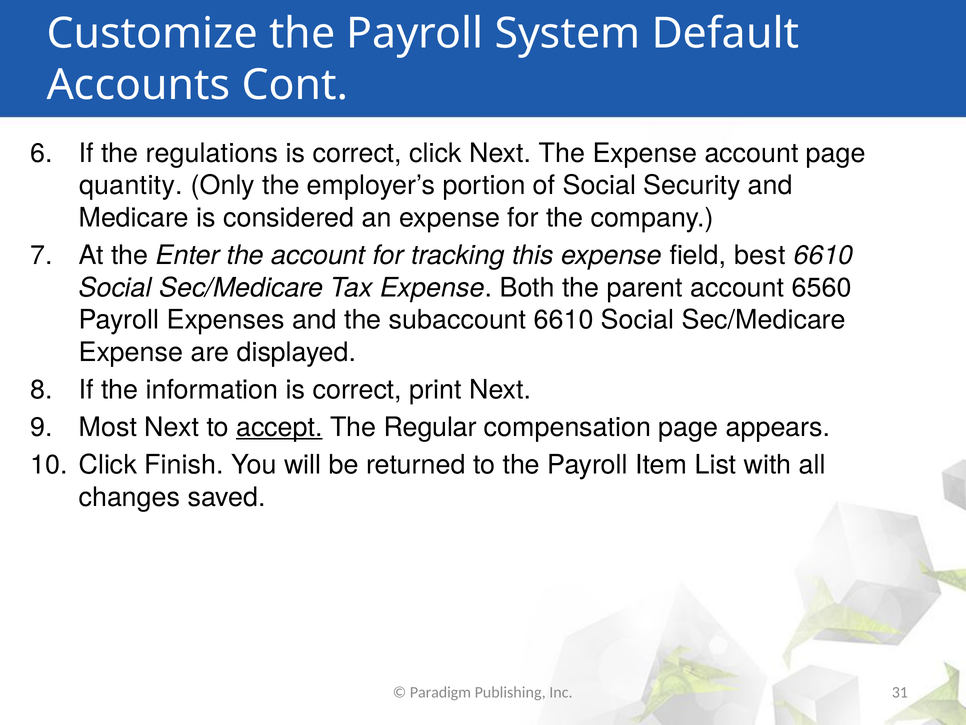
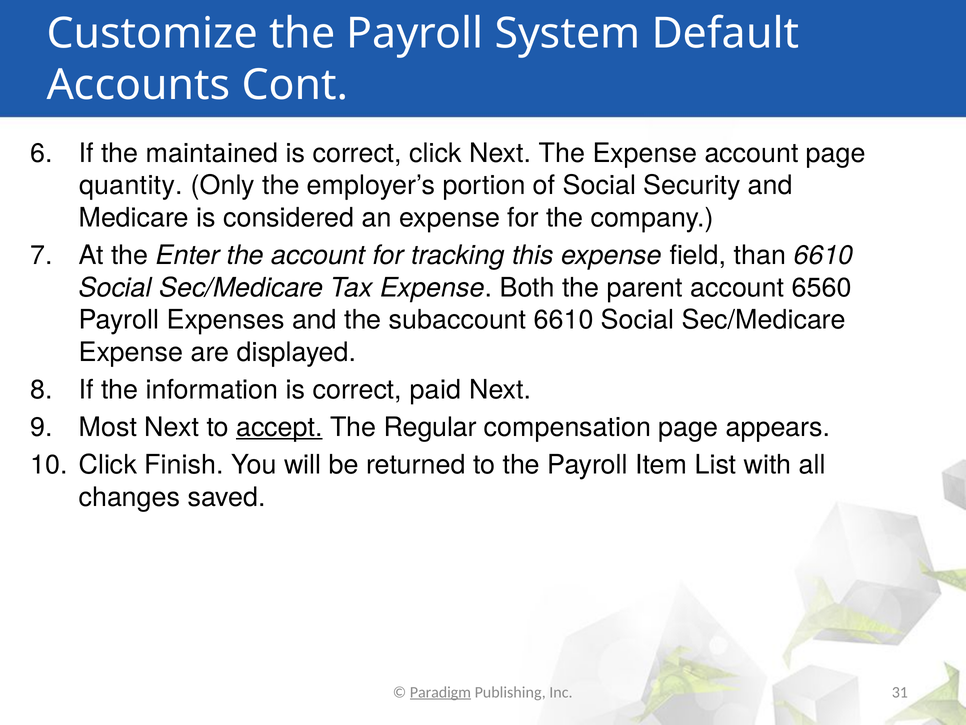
regulations: regulations -> maintained (212, 153)
best: best -> than (760, 255)
print: print -> paid (435, 389)
Paradigm underline: none -> present (440, 692)
